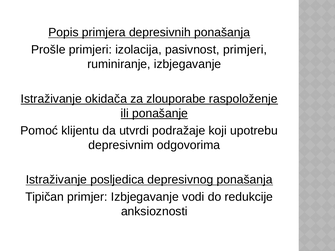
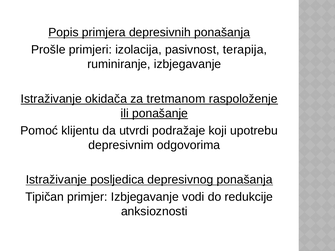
pasivnost primjeri: primjeri -> terapija (245, 50)
zlouporabe: zlouporabe -> tretmanom (176, 99)
